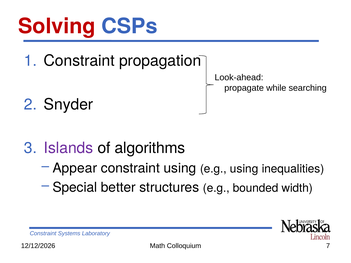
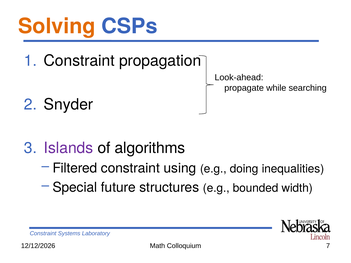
Solving colour: red -> orange (57, 26)
Appear: Appear -> Filtered (75, 168)
e.g using: using -> doing (244, 169)
better: better -> future (118, 187)
